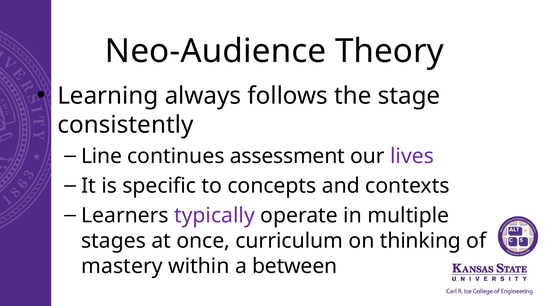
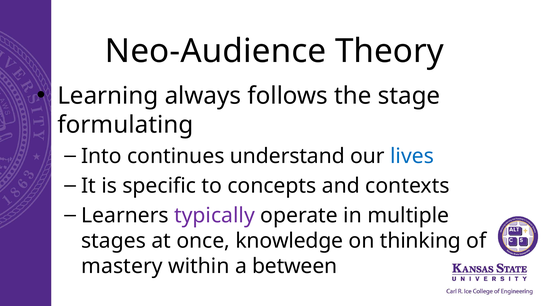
consistently: consistently -> formulating (125, 125)
Line: Line -> Into (101, 156)
assessment: assessment -> understand (287, 156)
lives colour: purple -> blue (412, 156)
curriculum: curriculum -> knowledge (289, 241)
